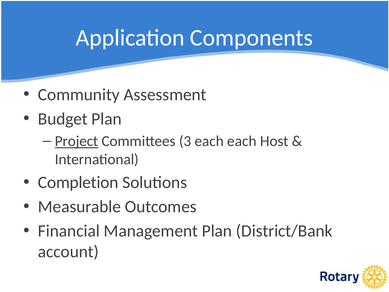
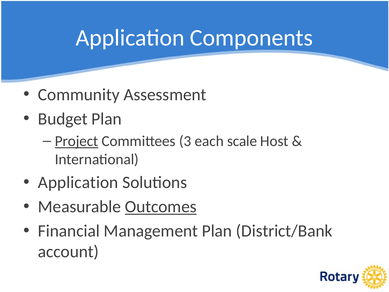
each each: each -> scale (242, 141)
Completion: Completion -> Application (78, 182)
Outcomes underline: none -> present (161, 207)
